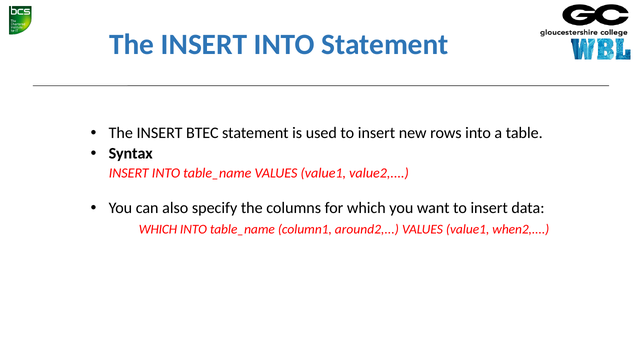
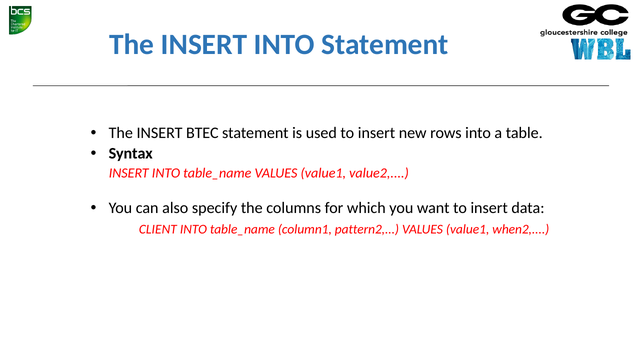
WHICH: WHICH -> CLIENT (158, 229)
around2: around2 -> pattern2 (367, 229)
